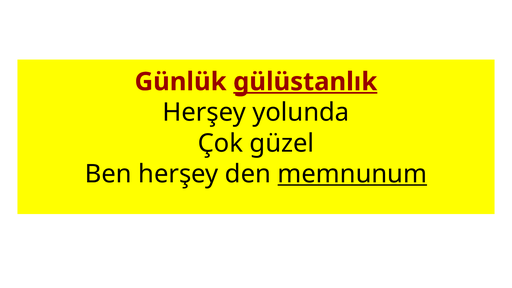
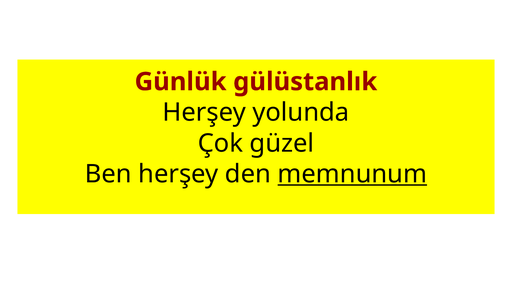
gülüstanlık underline: present -> none (305, 82)
